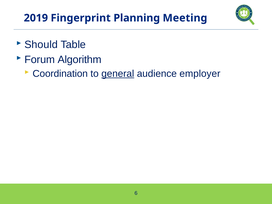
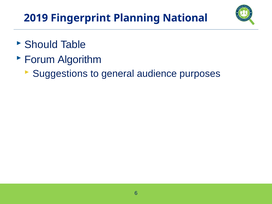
Meeting: Meeting -> National (185, 18)
Coordination: Coordination -> Suggestions (60, 74)
general underline: present -> none (118, 74)
employer: employer -> purposes (200, 74)
